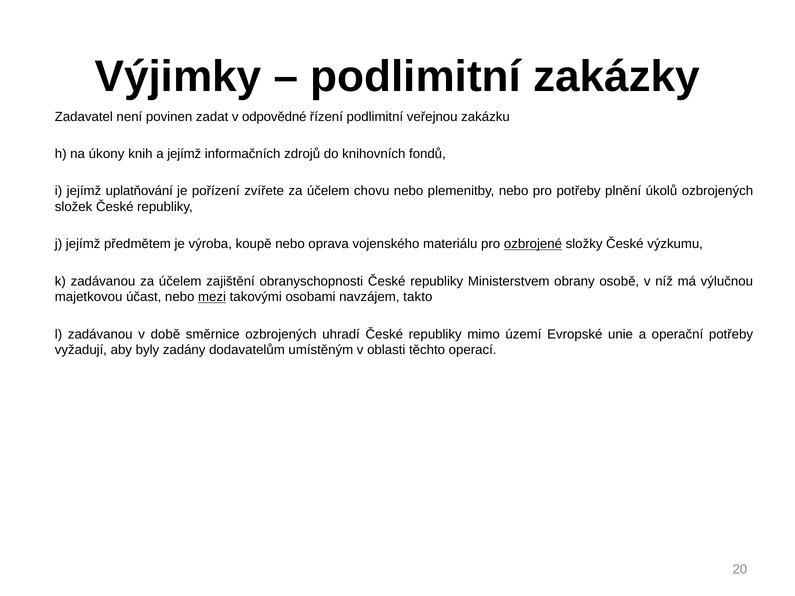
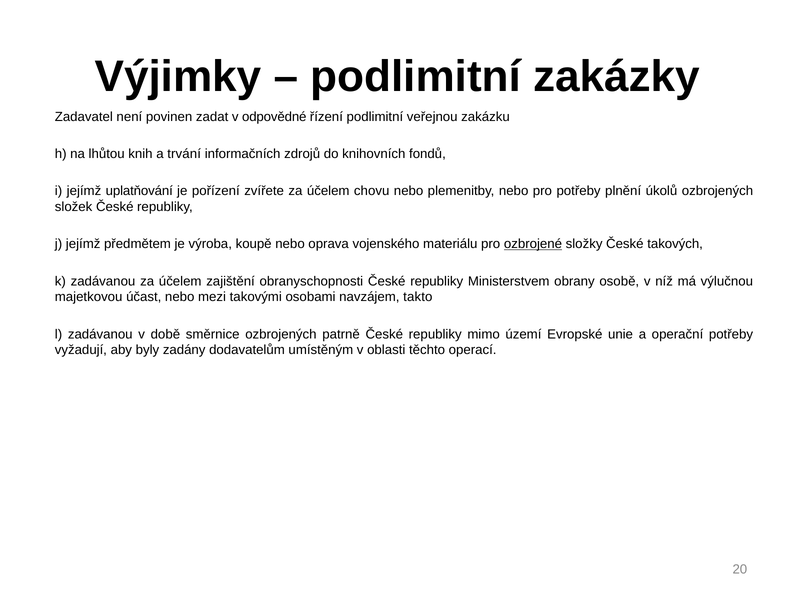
úkony: úkony -> lhůtou (107, 154)
a jejímž: jejímž -> trvání (184, 154)
výzkumu: výzkumu -> takových (675, 244)
mezi underline: present -> none (212, 297)
uhradí: uhradí -> patrně (341, 334)
